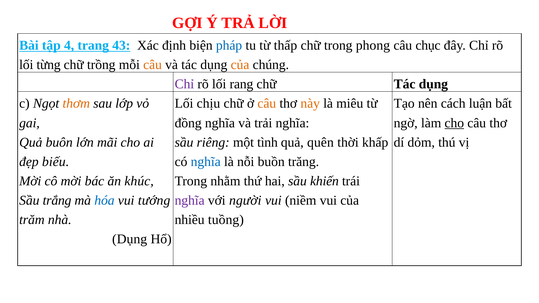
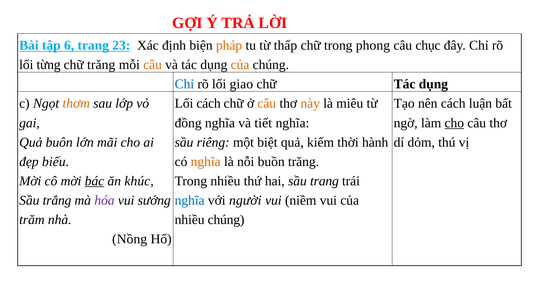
4: 4 -> 6 (69, 46)
43: 43 -> 23 (121, 46)
pháp colour: blue -> orange (229, 46)
chữ trồng: trồng -> trăng (101, 65)
Chỉ colour: purple -> blue (184, 84)
rang: rang -> giao (241, 84)
Lối chịu: chịu -> cách (209, 104)
trải: trải -> tiết (263, 123)
tình: tình -> biệt (267, 142)
quên: quên -> kiếm (321, 142)
khấp: khấp -> hành (375, 142)
nghĩa colour: blue -> orange (206, 162)
bác underline: none -> present (94, 181)
Trong nhằm: nhằm -> nhiều (225, 181)
sầu khiến: khiến -> trang (324, 181)
hóa colour: blue -> purple (104, 200)
tướng: tướng -> sướng (154, 200)
nghĩa colour: purple -> blue (190, 200)
nhiều tuồng: tuồng -> chúng (226, 220)
Dụng: Dụng -> Nồng (130, 239)
